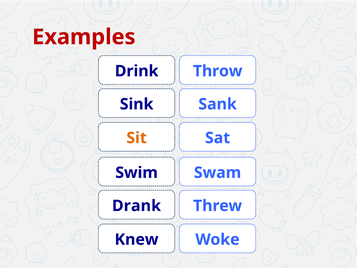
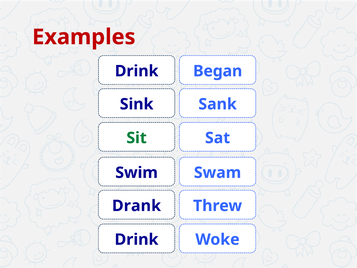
Throw: Throw -> Began (218, 71)
Sit colour: orange -> green (137, 138)
Knew: Knew -> Drink (136, 239)
